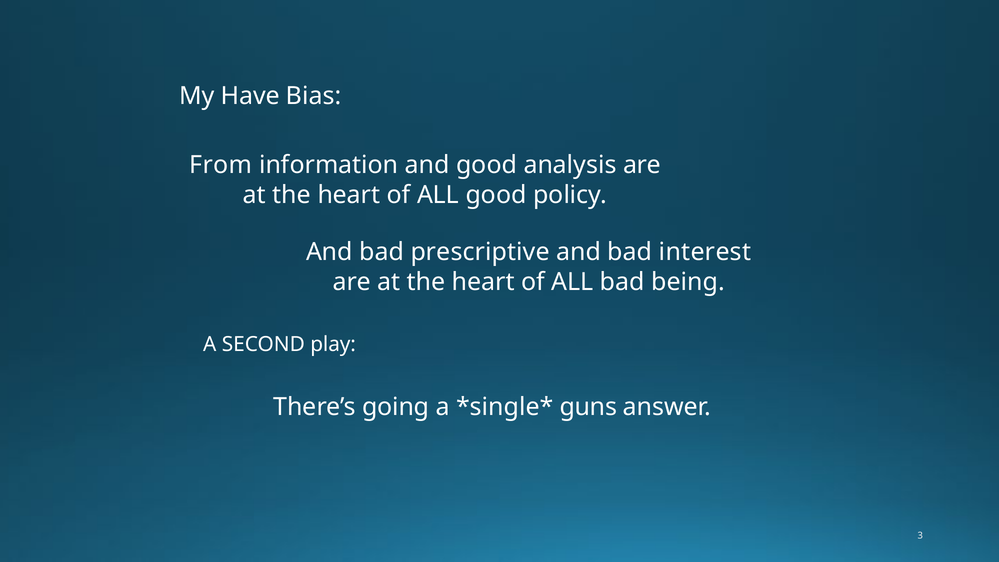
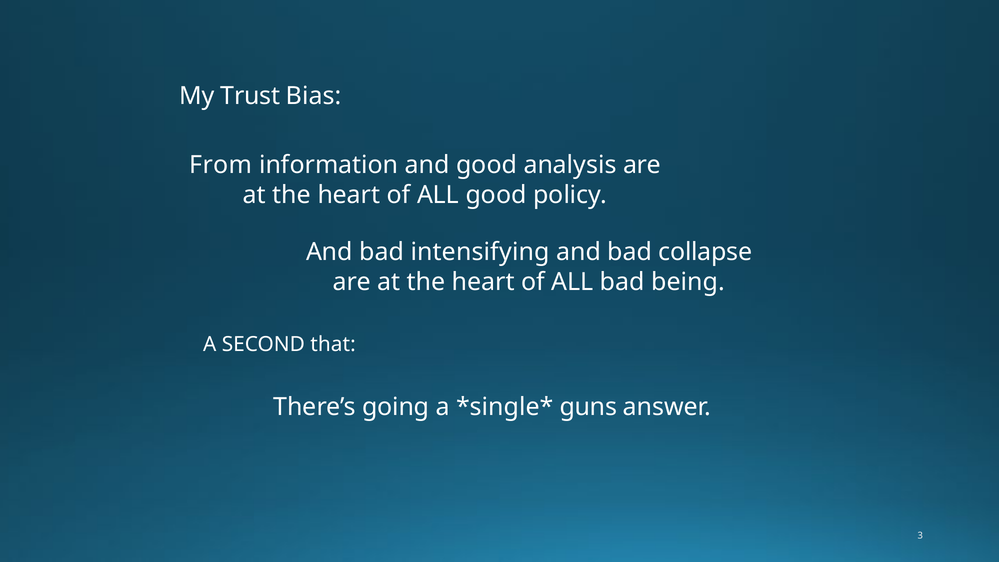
Have: Have -> Trust (250, 96)
prescriptive: prescriptive -> intensifying (480, 252)
interest: interest -> collapse (705, 252)
play: play -> that (333, 344)
